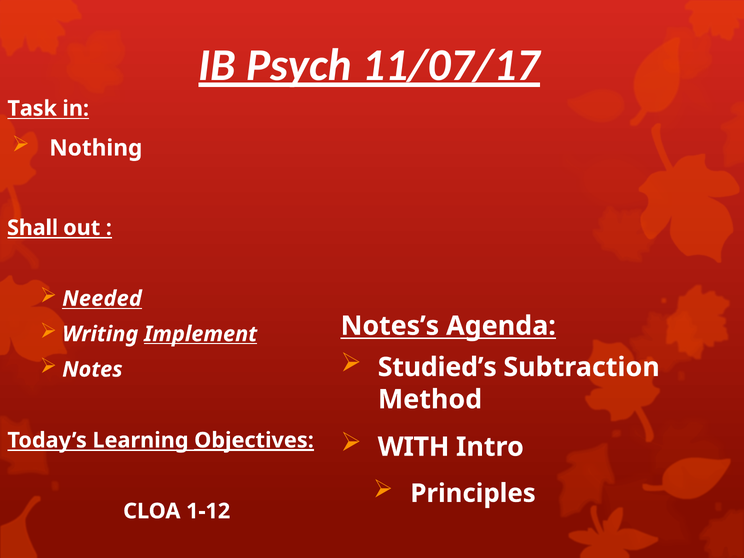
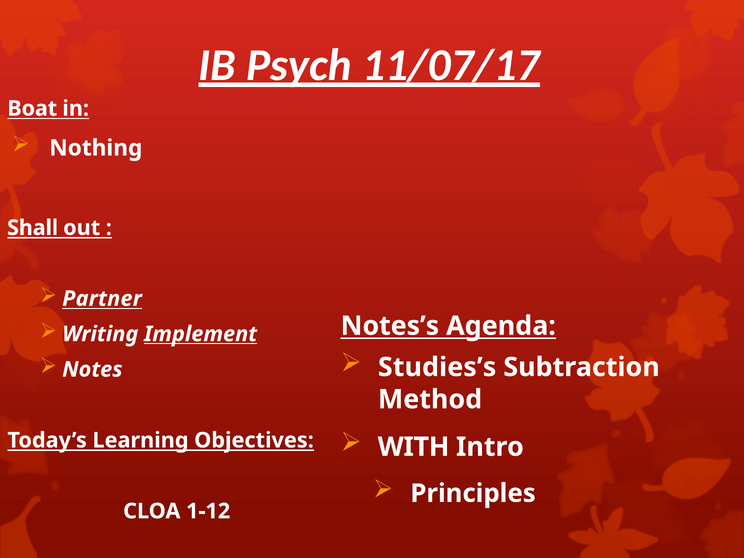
Task: Task -> Boat (32, 109)
Needed: Needed -> Partner (102, 299)
Studied’s: Studied’s -> Studies’s (437, 367)
Objectives underline: present -> none (254, 440)
